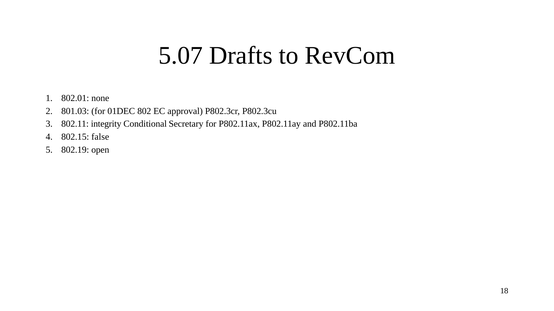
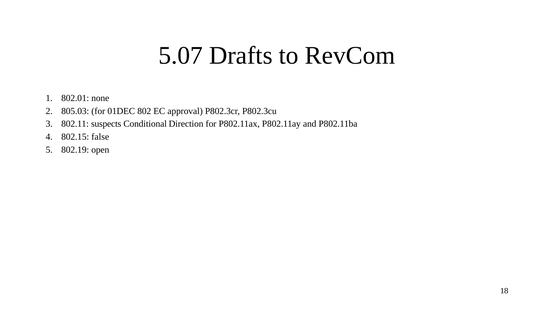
801.03: 801.03 -> 805.03 (75, 111)
integrity: integrity -> suspects (106, 124)
Secretary: Secretary -> Direction (186, 124)
